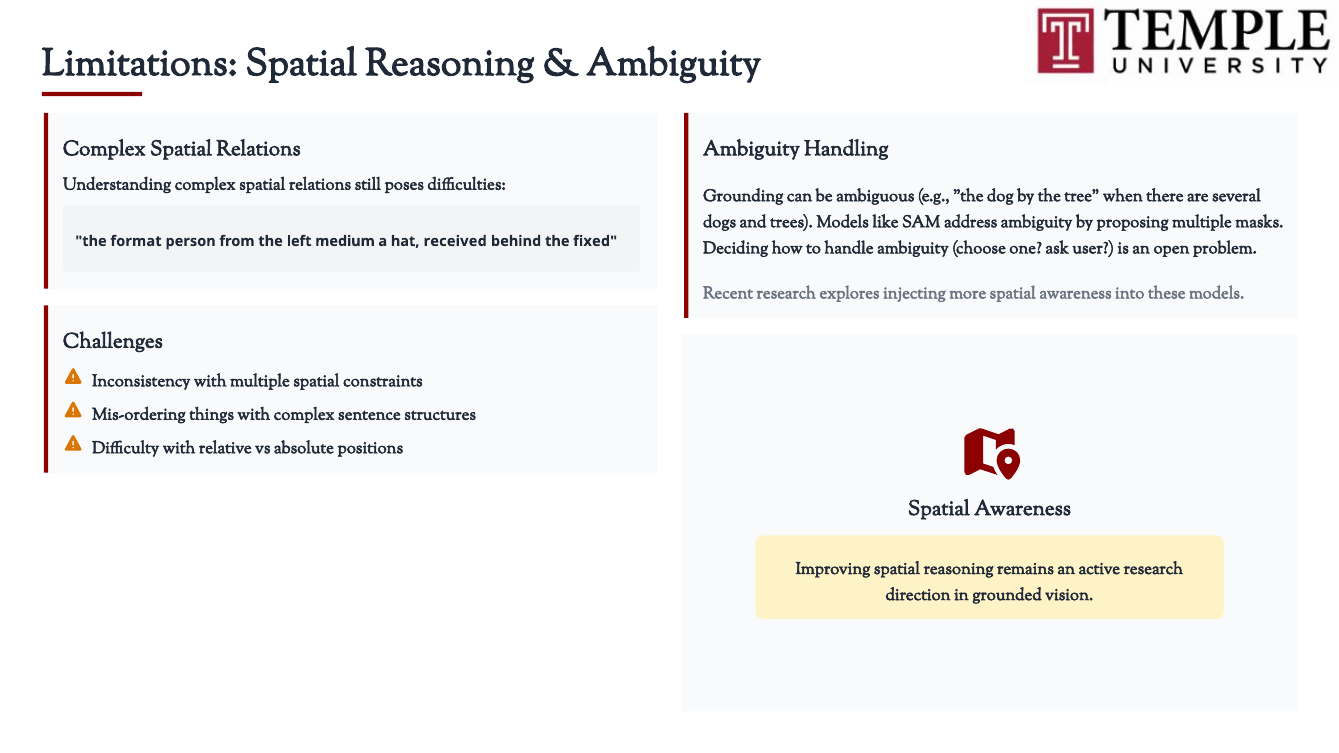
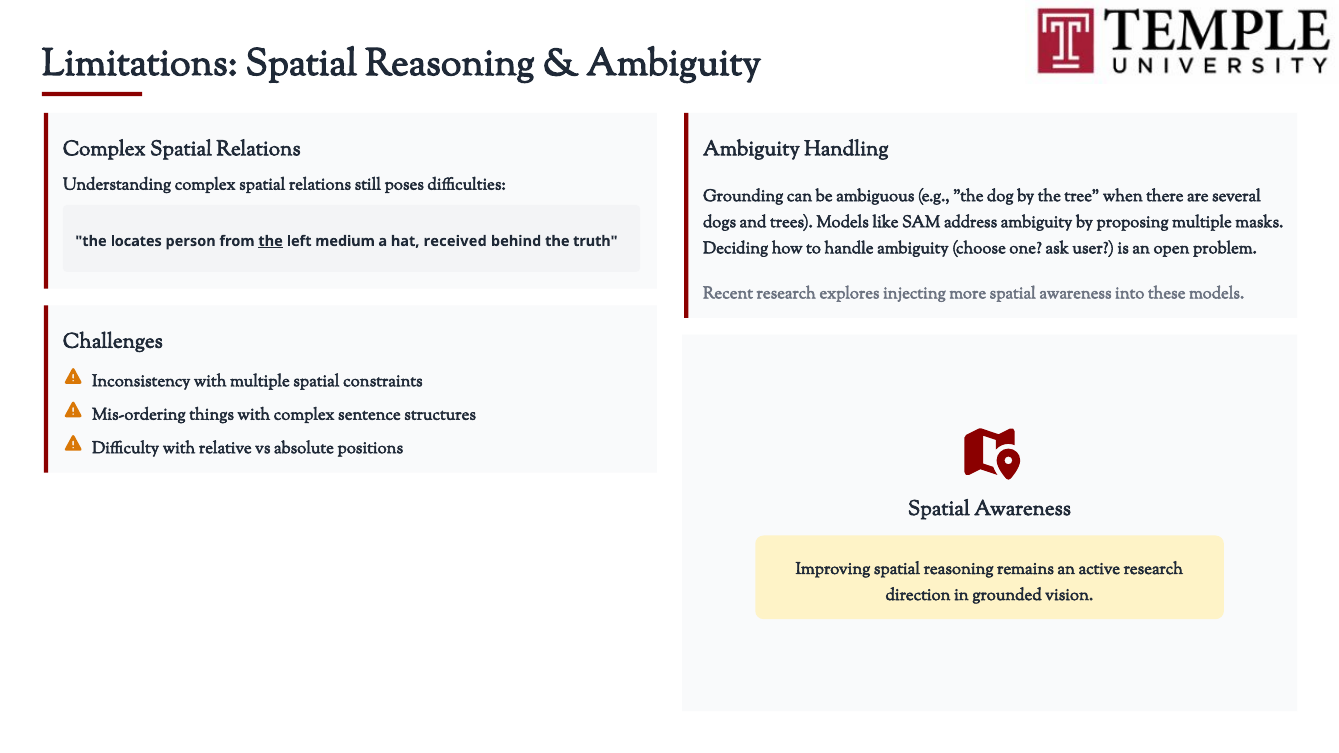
format: format -> locates (136, 241)
the underline: none -> present (271, 241)
fixed: fixed -> truth (595, 241)
